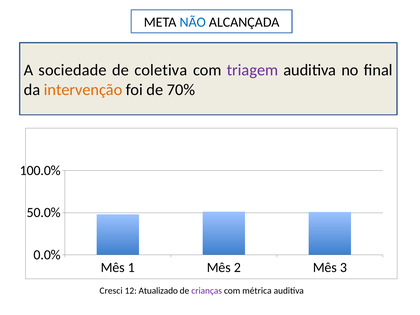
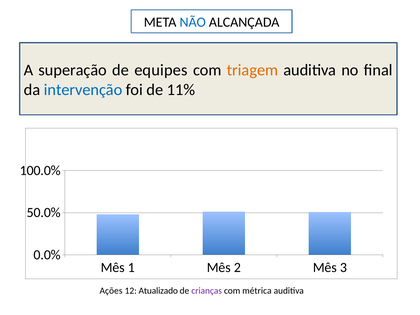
sociedade: sociedade -> superação (73, 70)
coletiva: coletiva -> equipes (161, 70)
triagem colour: purple -> orange (252, 70)
intervenção colour: orange -> blue (83, 90)
70%: 70% -> 11% (181, 90)
Cresci: Cresci -> Ações (111, 291)
